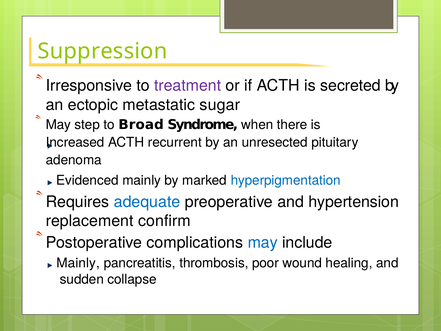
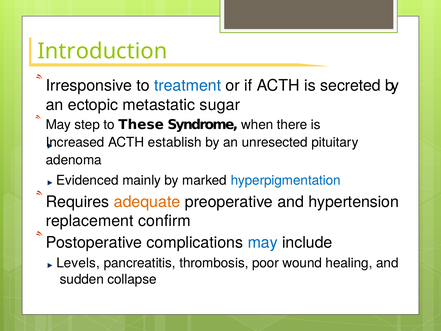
Suppression: Suppression -> Introduction (103, 51)
treatment colour: purple -> blue (188, 86)
Broad: Broad -> These (141, 125)
recurrent: recurrent -> establish (175, 142)
adequate colour: blue -> orange (147, 202)
Mainly: Mainly -> Levels (78, 263)
